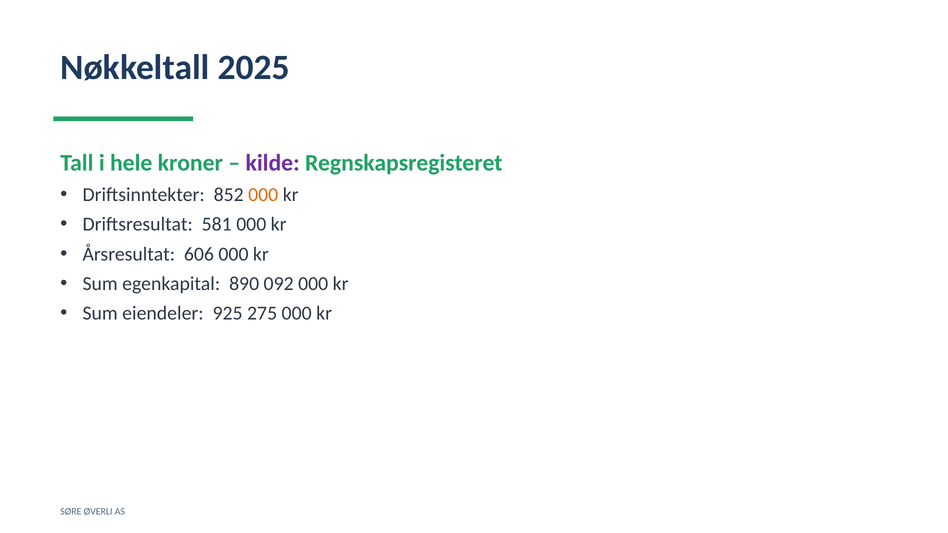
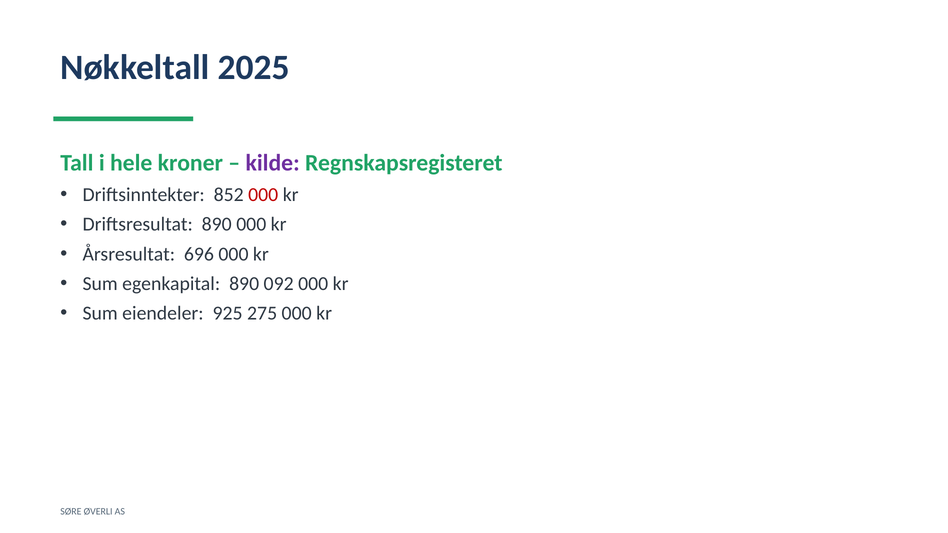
000 colour: orange -> red (263, 195)
Driftsresultat 581: 581 -> 890 (217, 225)
606: 606 -> 696 (199, 254)
